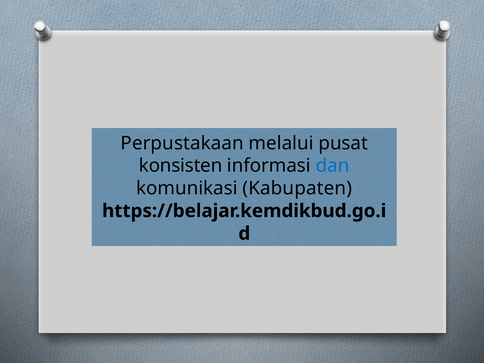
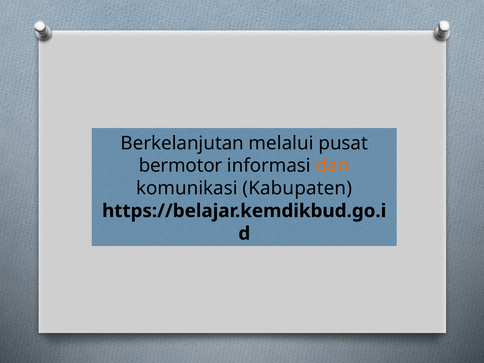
Perpustakaan: Perpustakaan -> Berkelanjutan (182, 143)
konsisten: konsisten -> bermotor (181, 166)
dan colour: blue -> orange (333, 166)
